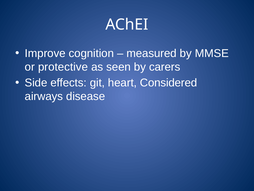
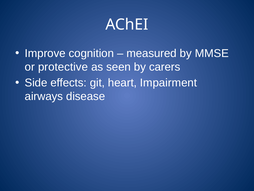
Considered: Considered -> Impairment (169, 83)
